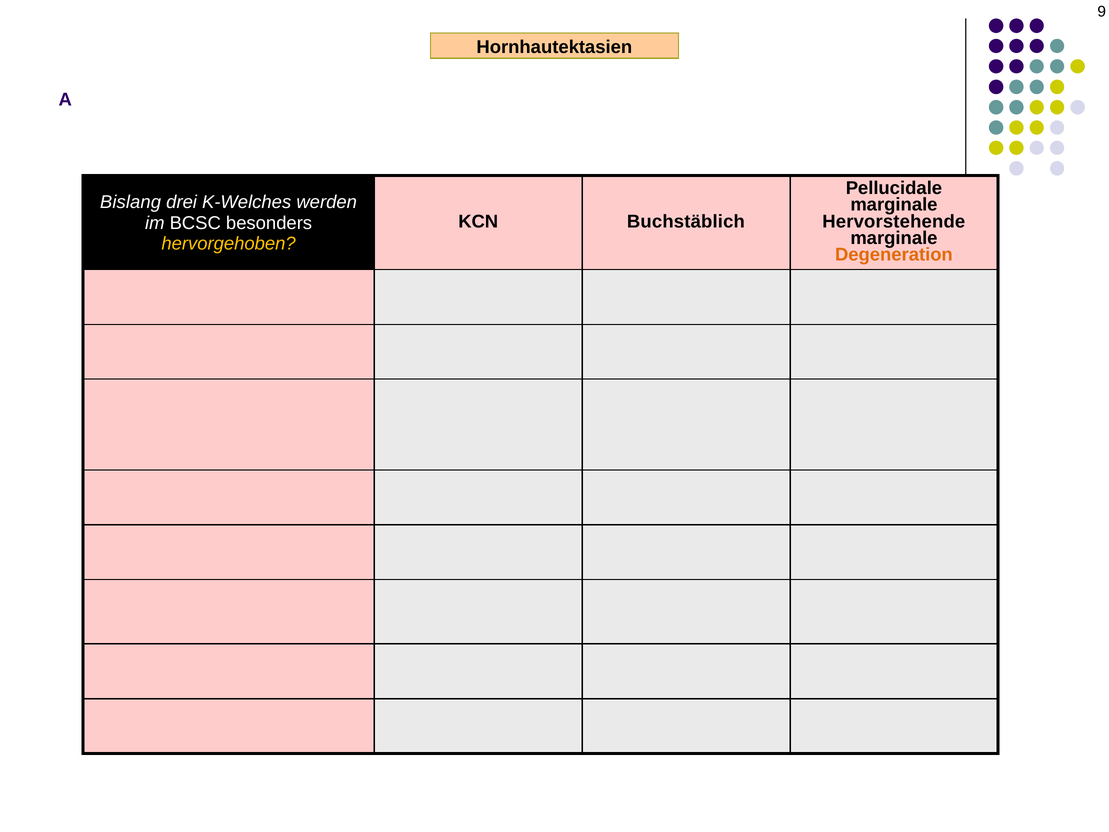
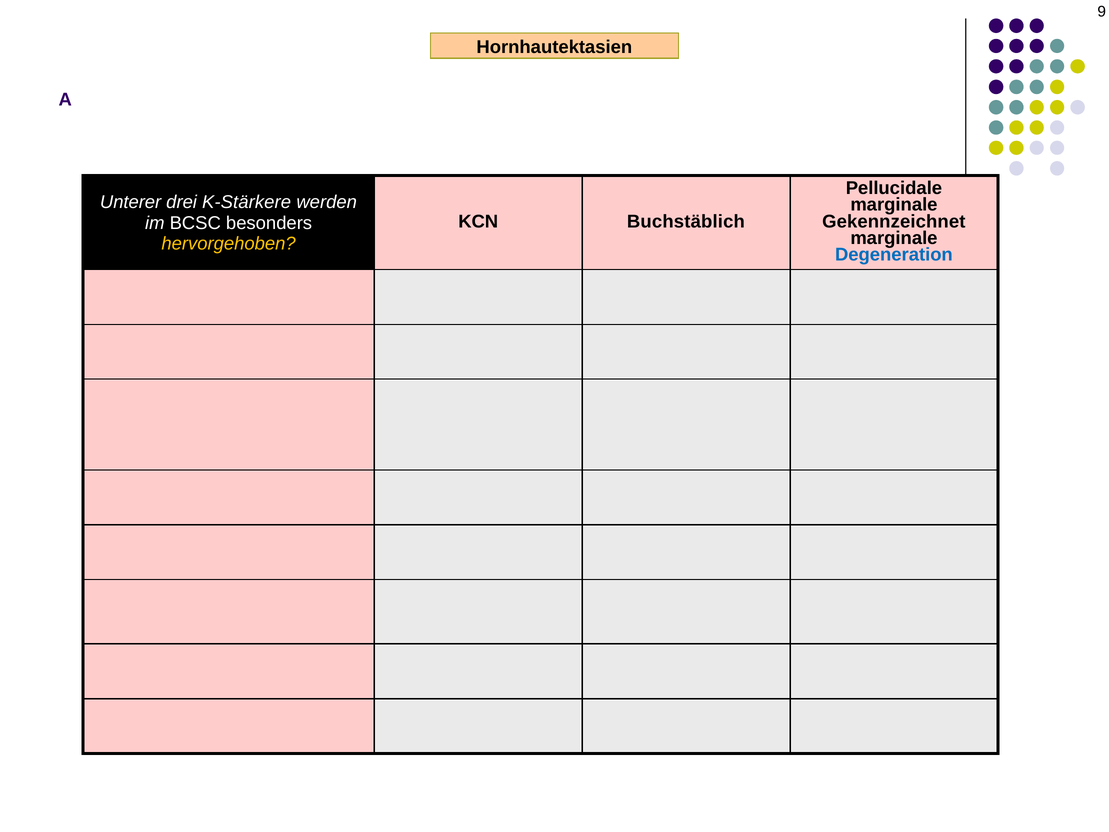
Bislang: Bislang -> Unterer (131, 202)
K-Welches: K-Welches -> K-Stärkere (247, 202)
Hervorstehende: Hervorstehende -> Gekennzeichnet (894, 221)
Degeneration colour: orange -> blue (894, 254)
